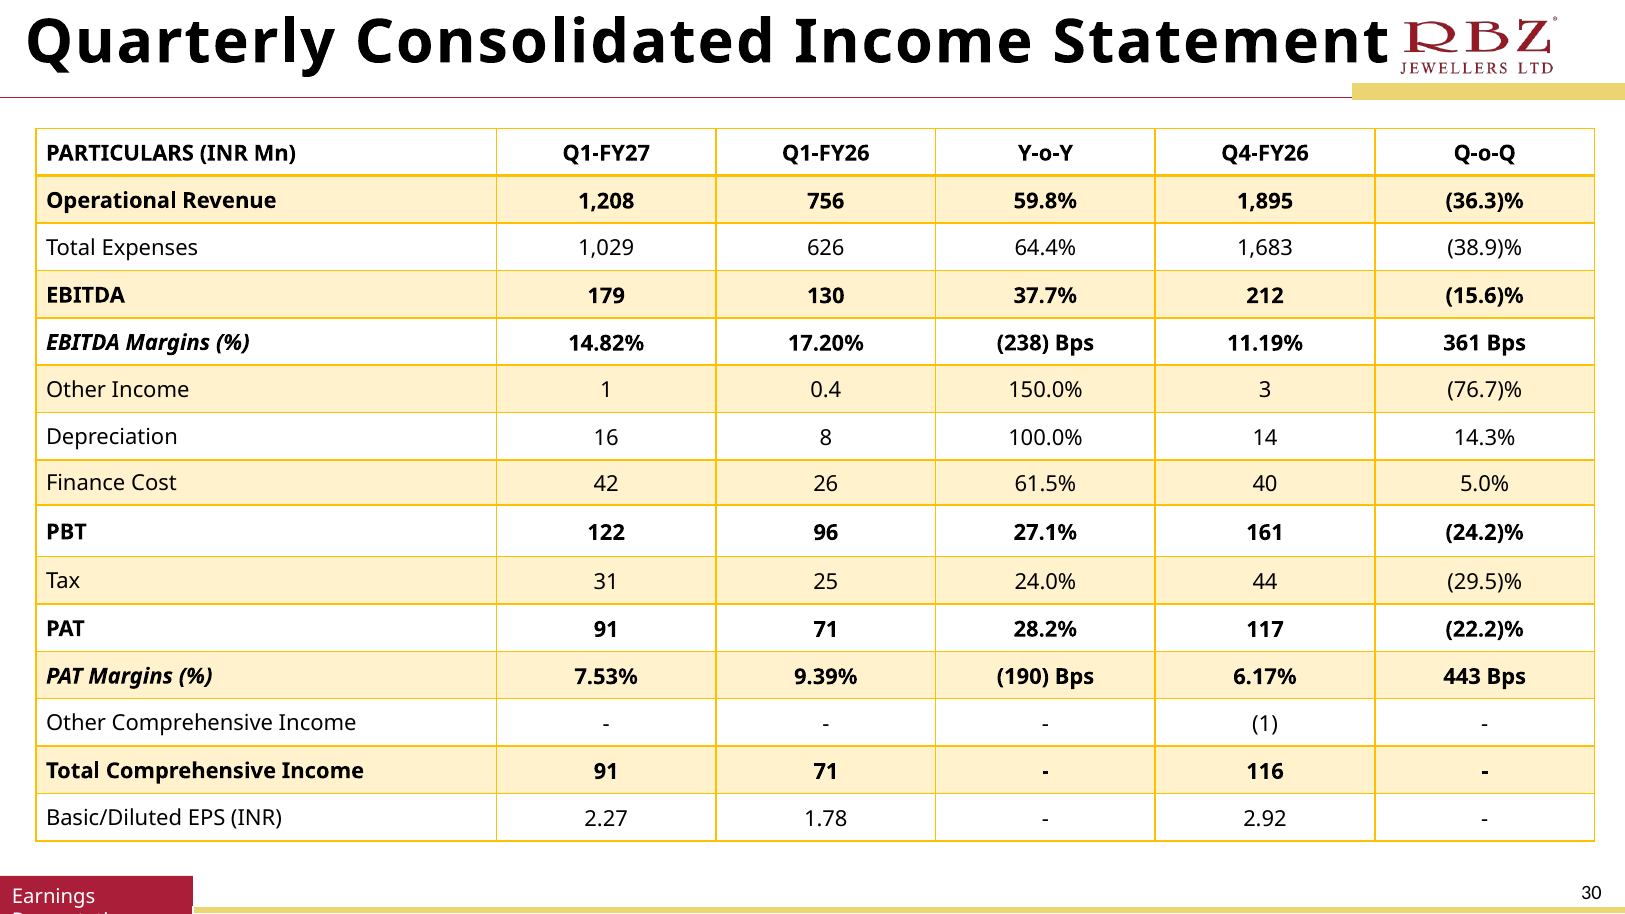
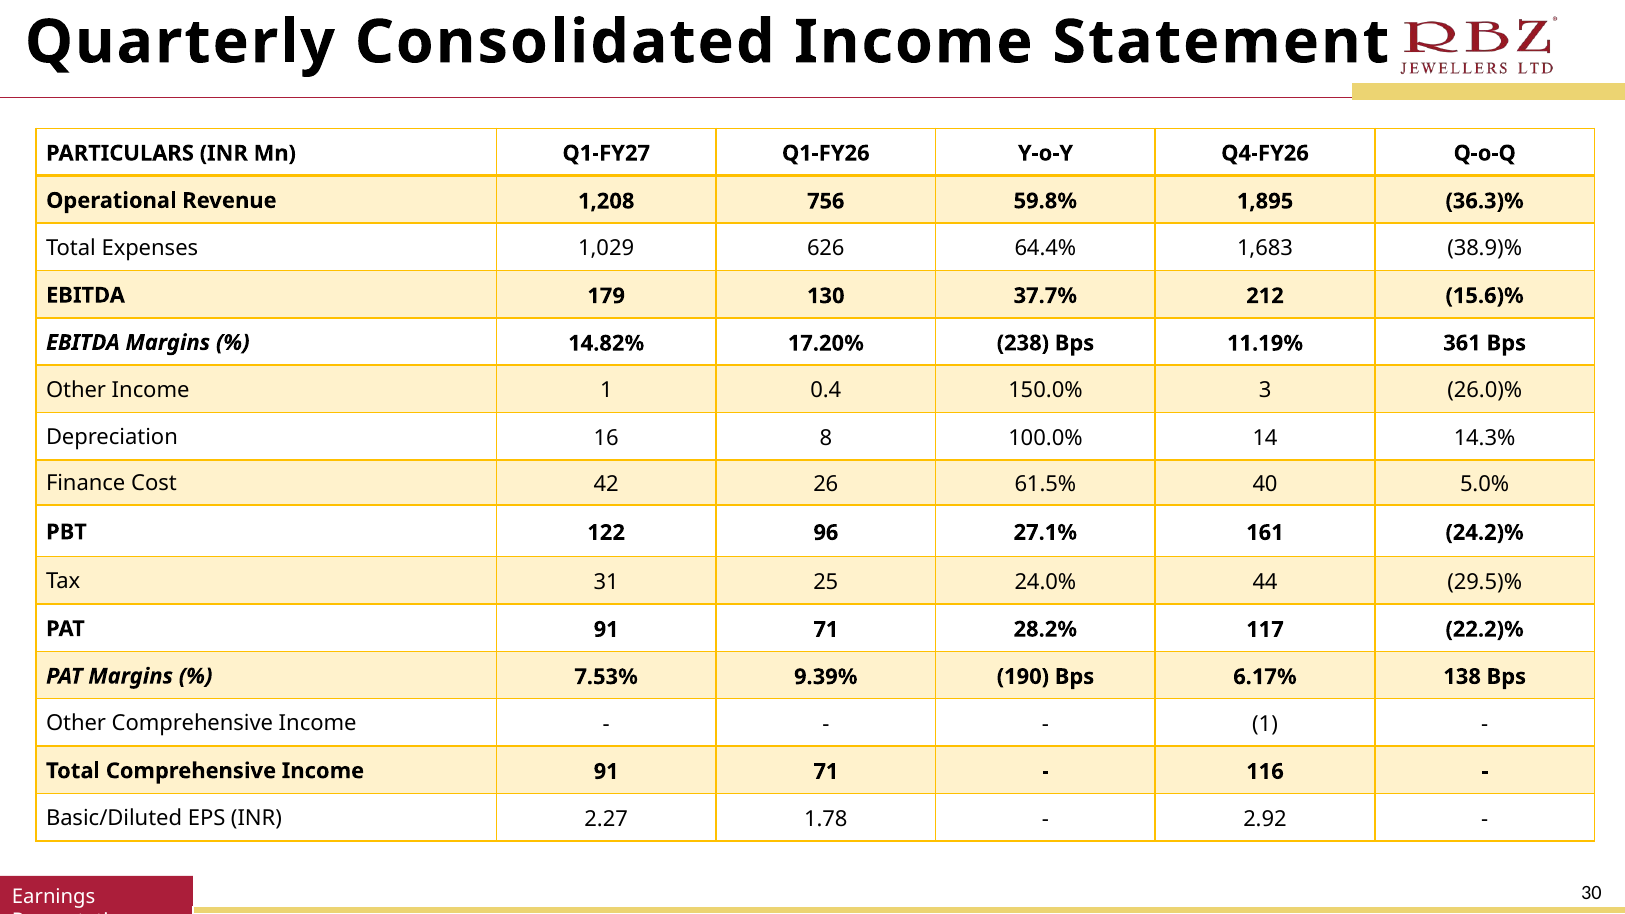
76.7)%: 76.7)% -> 26.0)% (1485, 391)
443: 443 -> 138 (1462, 677)
